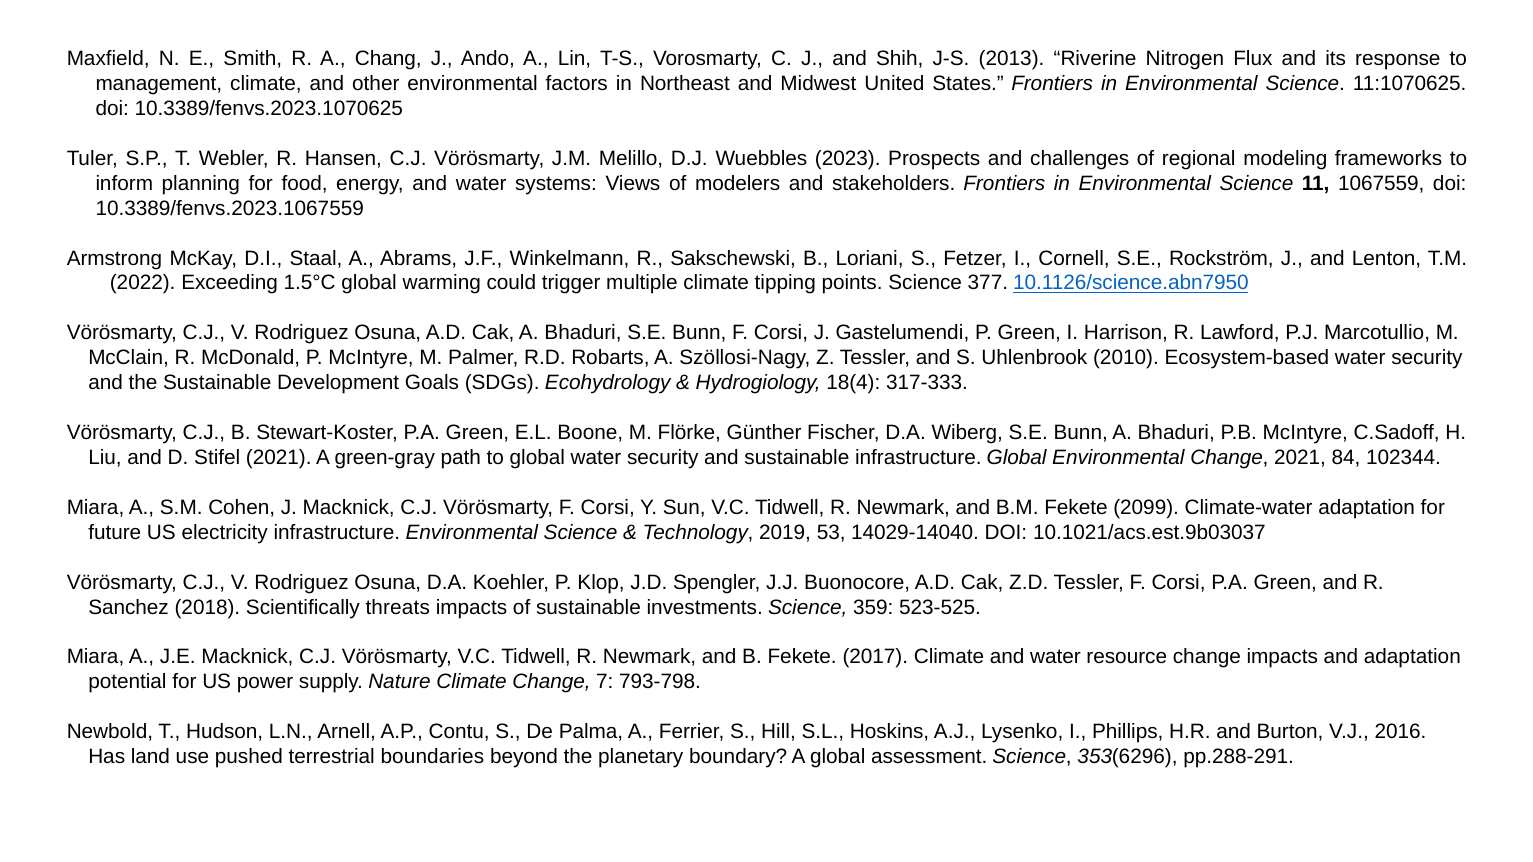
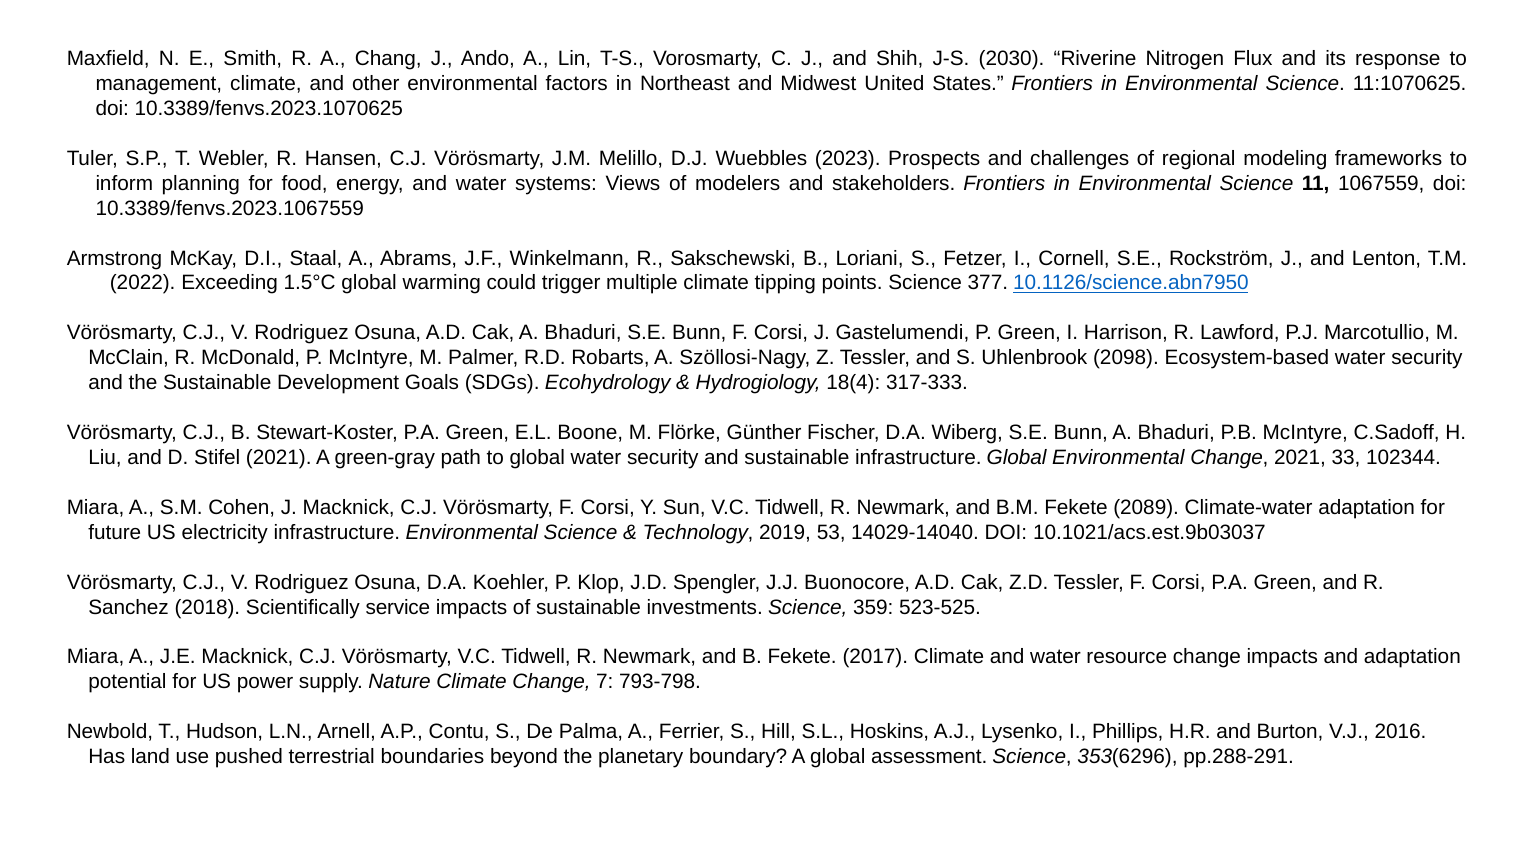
2013: 2013 -> 2030 (1012, 59)
2010: 2010 -> 2098 (1126, 358)
84: 84 -> 33 (1346, 458)
2099: 2099 -> 2089 (1146, 508)
threats: threats -> service (398, 607)
